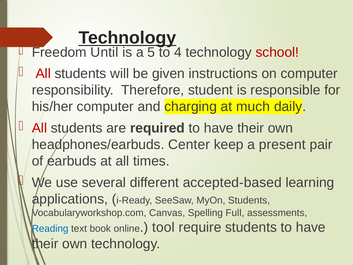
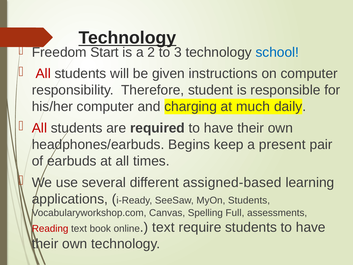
Until: Until -> Start (105, 52)
5: 5 -> 2 (151, 52)
4: 4 -> 3 (178, 52)
school colour: red -> blue (277, 52)
Center: Center -> Begins (189, 144)
accepted-based: accepted-based -> assigned-based (232, 182)
Reading colour: blue -> red (50, 228)
tool: tool -> text (163, 227)
